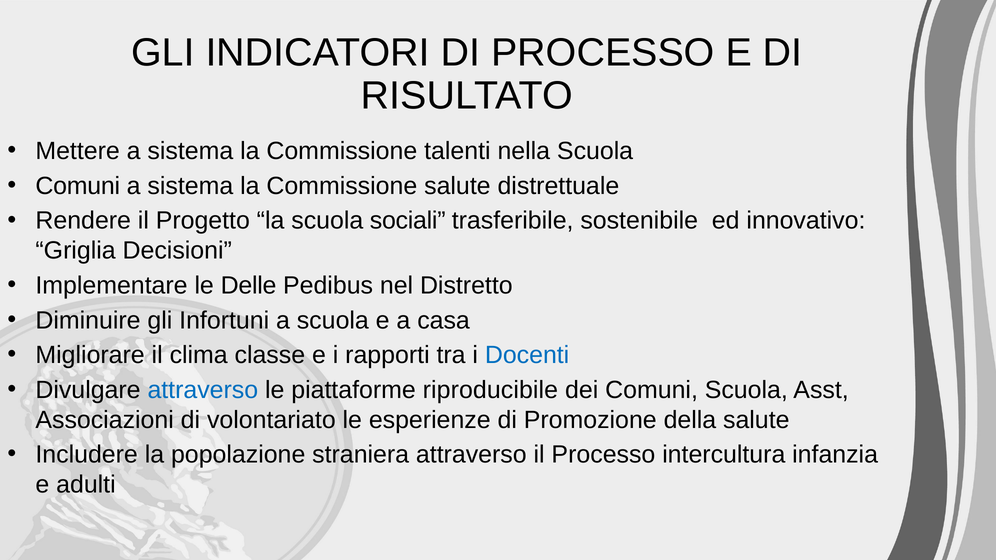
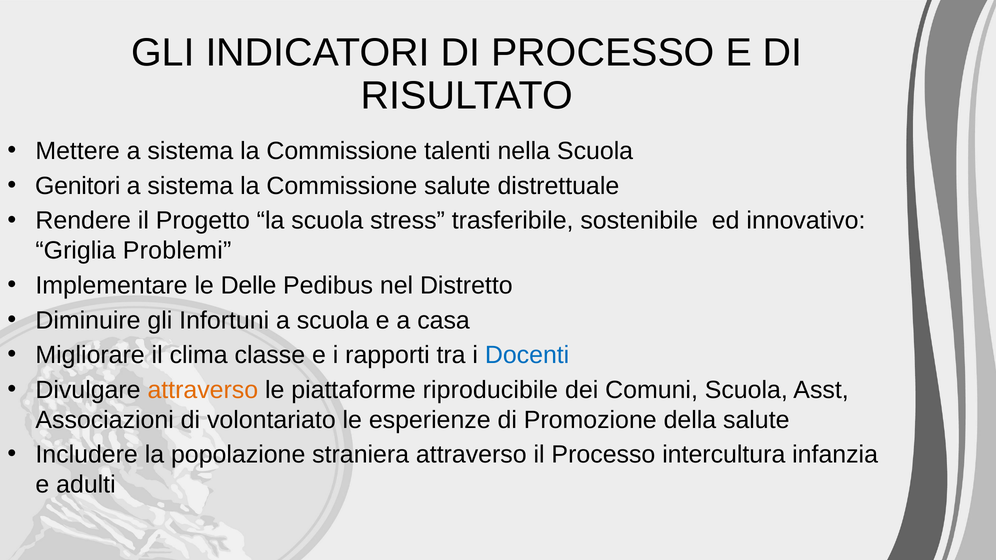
Comuni: Comuni -> Genitori (78, 186)
sociali: sociali -> stress (408, 221)
Decisioni: Decisioni -> Problemi (177, 251)
attraverso colour: blue -> orange (203, 390)
